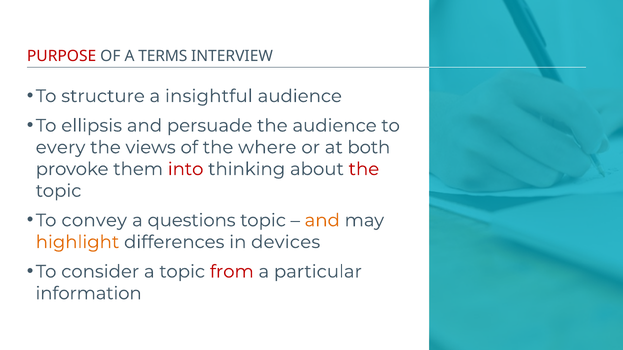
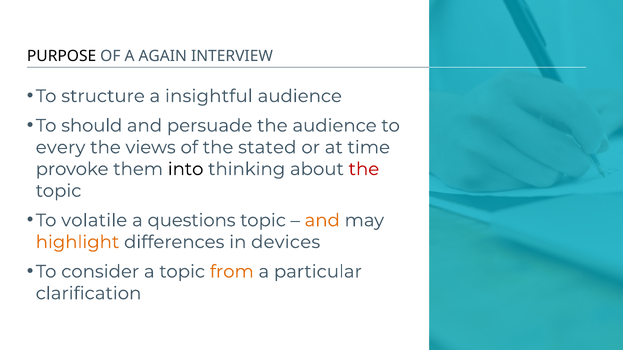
PURPOSE colour: red -> black (62, 56)
TERMS: TERMS -> AGAIN (163, 56)
ellipsis: ellipsis -> should (92, 126)
where: where -> stated (267, 148)
both: both -> time (369, 148)
into colour: red -> black (186, 169)
convey: convey -> volatile (94, 221)
from colour: red -> orange (232, 272)
information: information -> clarification (89, 294)
